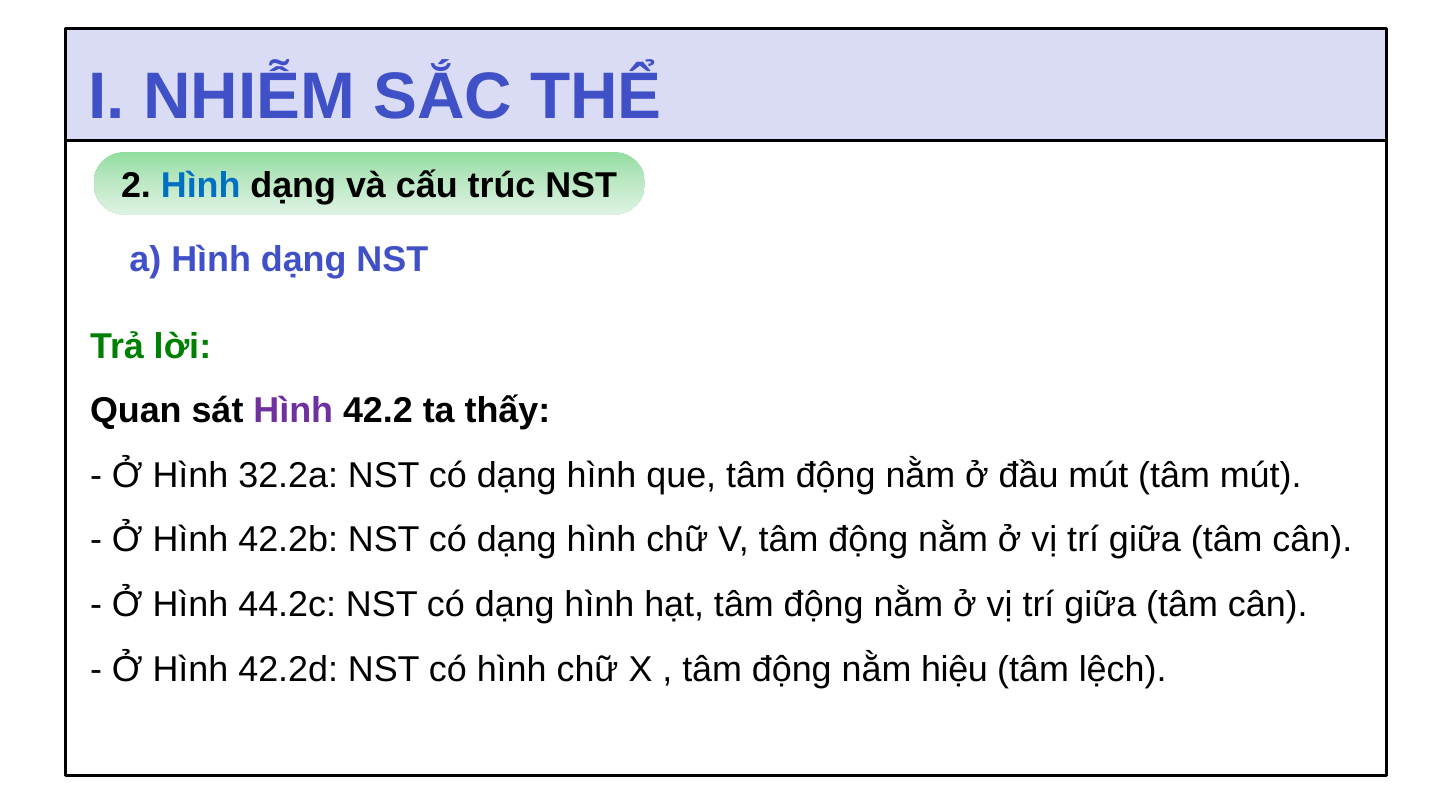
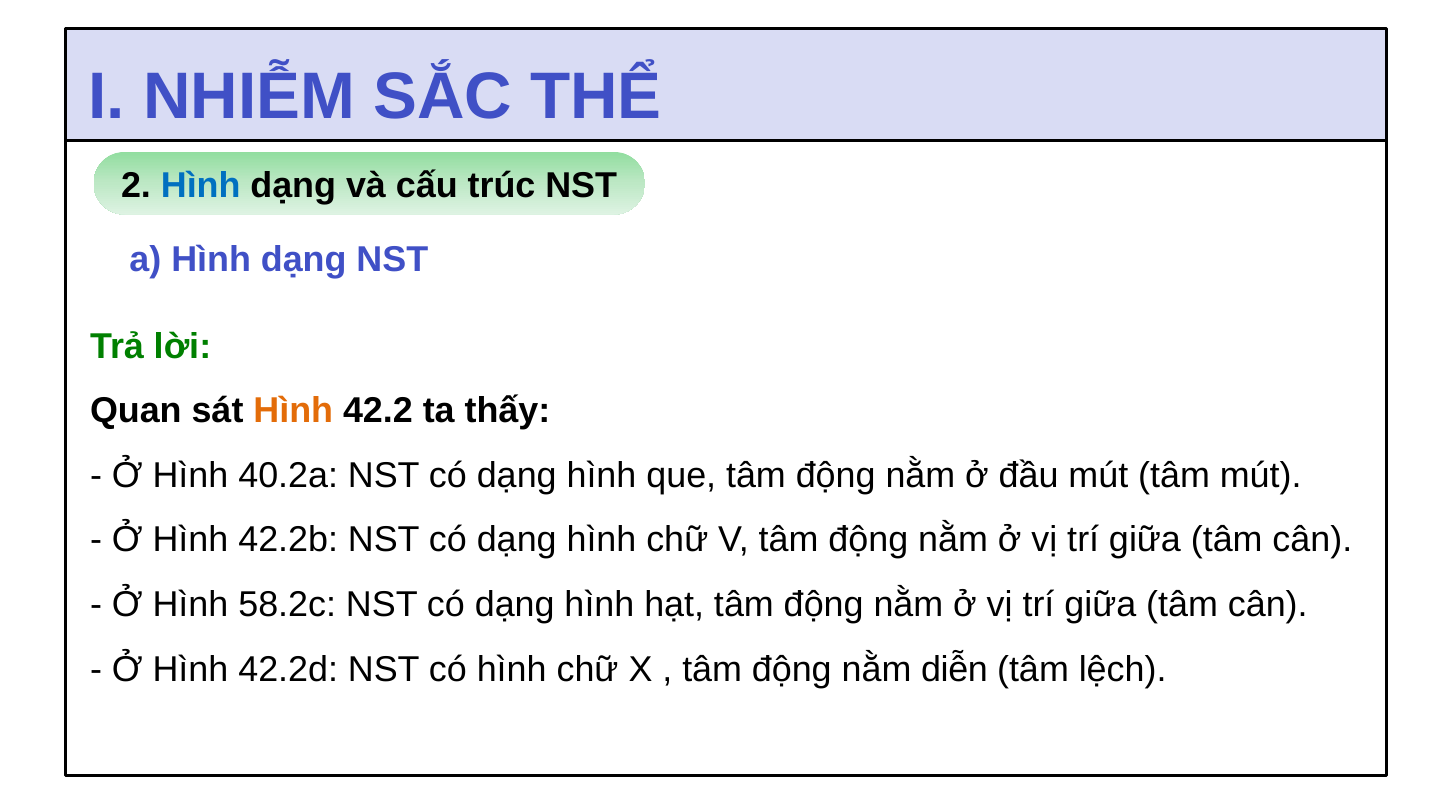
Hình colour: purple -> orange (293, 411)
32.2a: 32.2a -> 40.2a (288, 476)
44.2c: 44.2c -> 58.2c (287, 605)
hiệu: hiệu -> diễn (954, 669)
